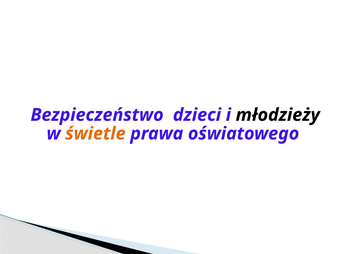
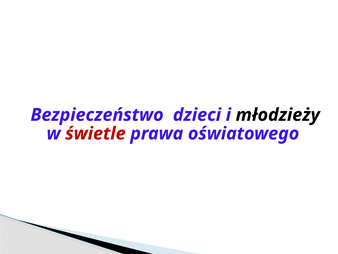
świetle colour: orange -> red (95, 133)
